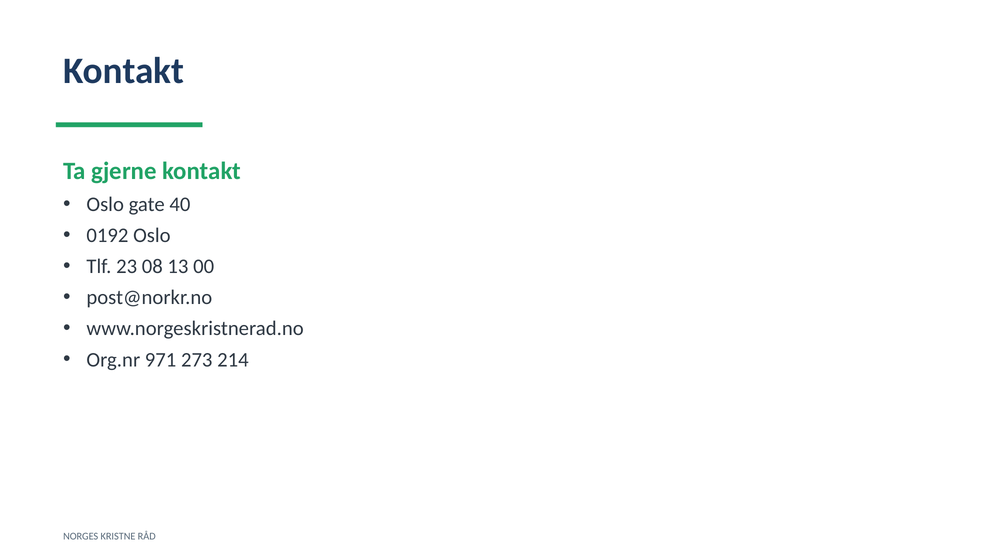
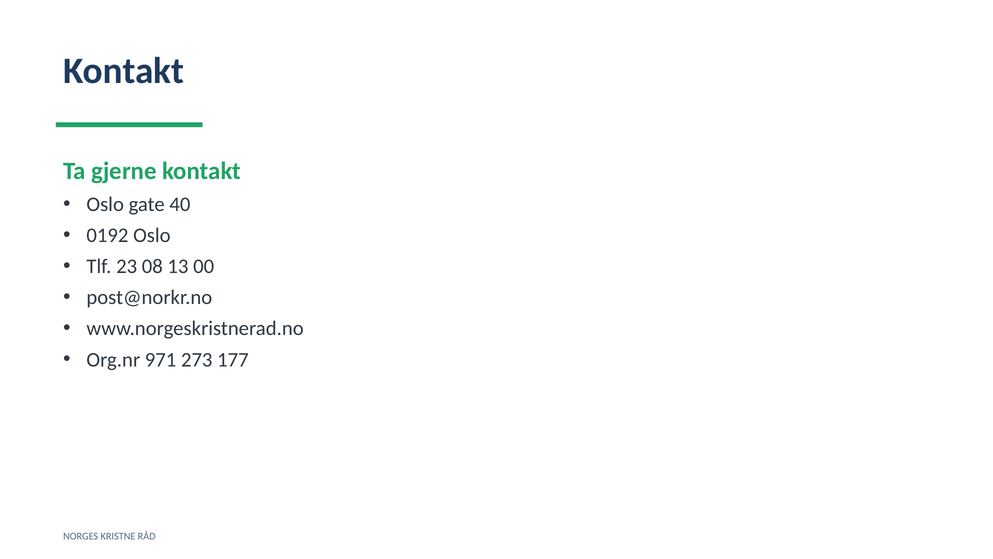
214: 214 -> 177 (233, 359)
